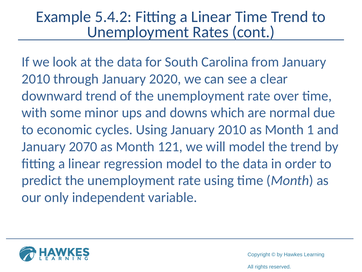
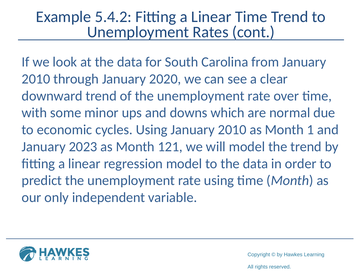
2070: 2070 -> 2023 (83, 146)
